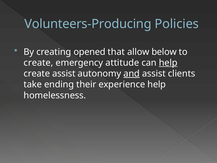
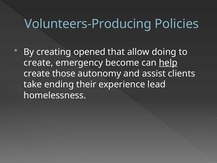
below: below -> doing (164, 52)
attitude: attitude -> become (122, 63)
create assist: assist -> those (64, 74)
and underline: present -> none (132, 74)
experience help: help -> lead (157, 84)
